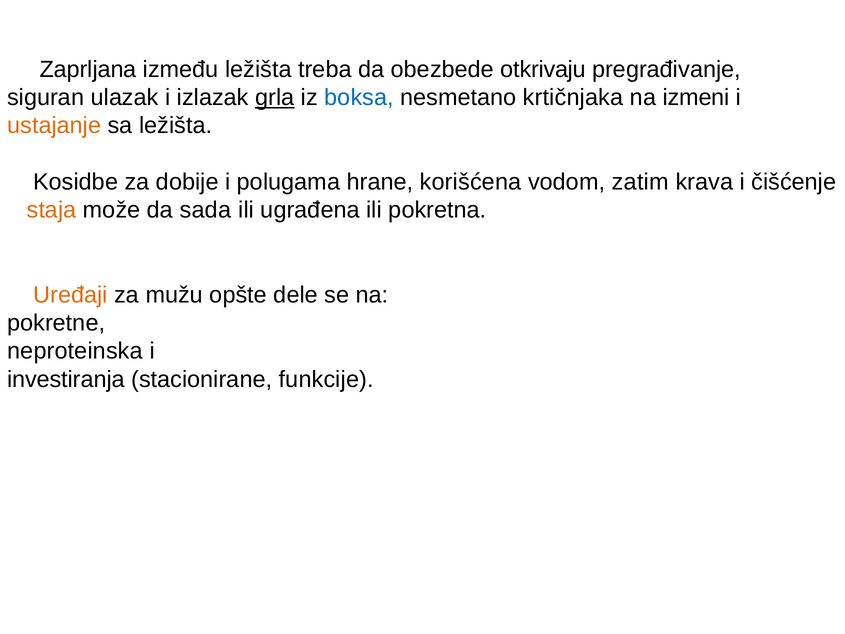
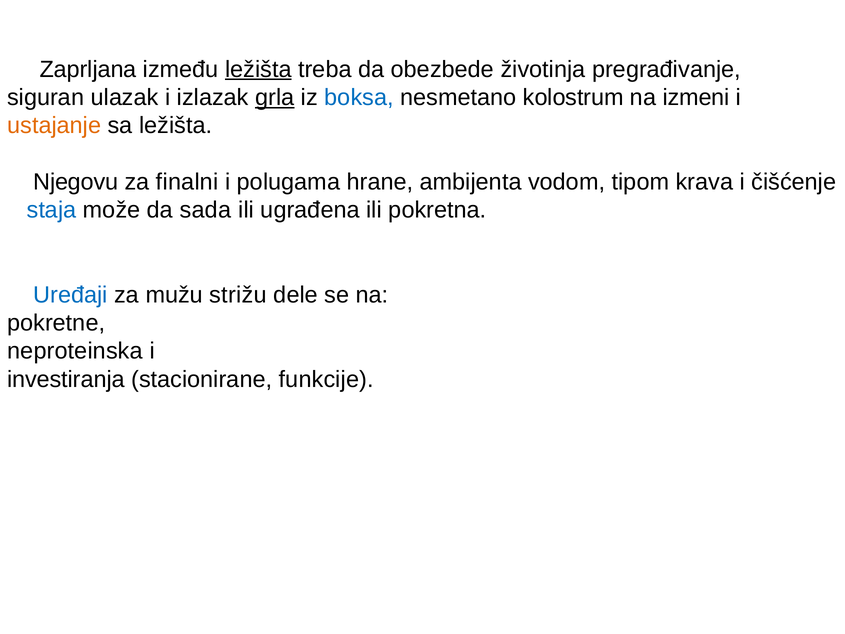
ležišta underline: none -> present (258, 69)
otkrivaju: otkrivaju -> životinja (543, 69)
krtičnjaka: krtičnjaka -> kolostrum (573, 97)
Kosidbe: Kosidbe -> Njegovu (76, 182)
dobije: dobije -> finalni (187, 182)
korišćena: korišćena -> ambijenta (471, 182)
zatim: zatim -> tipom (640, 182)
staja colour: orange -> blue (52, 210)
Uređaji colour: orange -> blue (70, 295)
opšte: opšte -> strižu (238, 295)
